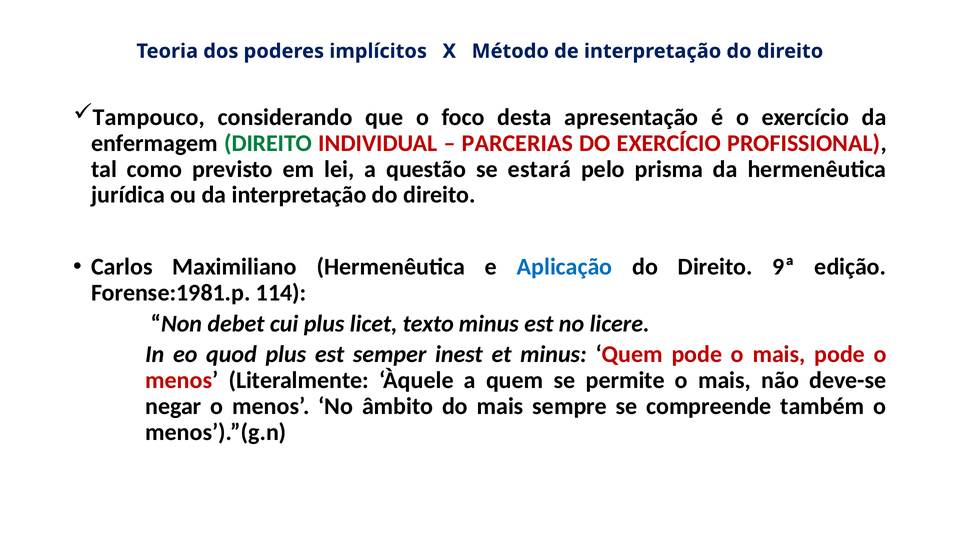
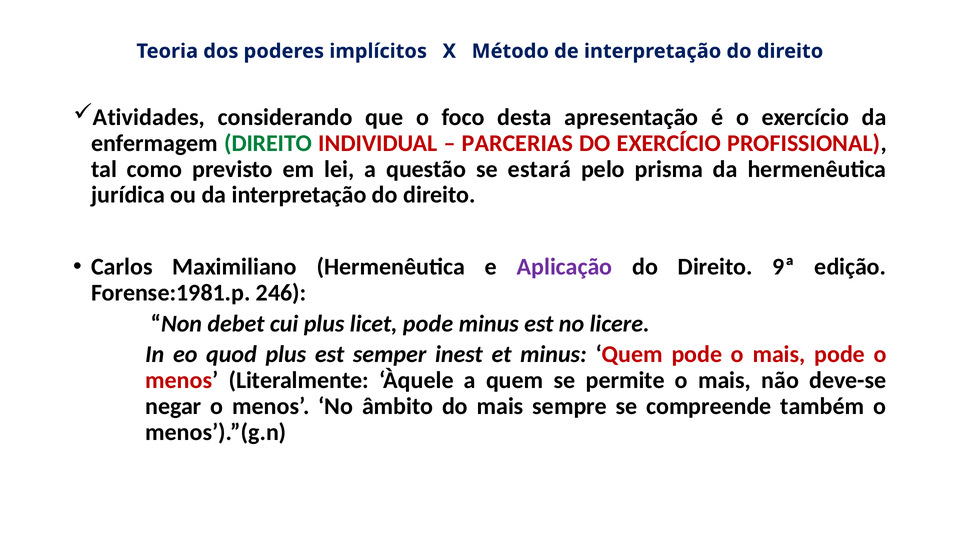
Tampouco: Tampouco -> Atividades (149, 117)
Aplicação colour: blue -> purple (565, 267)
114: 114 -> 246 (281, 293)
licet texto: texto -> pode (428, 324)
